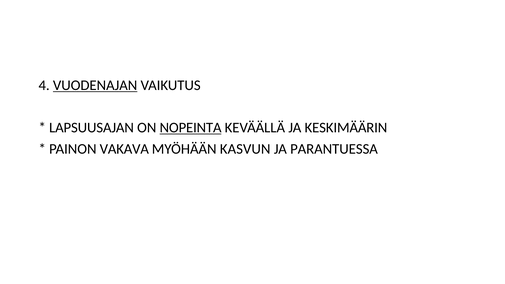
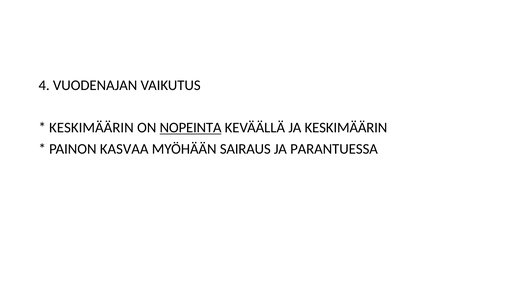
VUODENAJAN underline: present -> none (95, 85)
LAPSUUSAJAN: LAPSUUSAJAN -> KESKIMÄÄRIN (91, 128)
VAKAVA: VAKAVA -> KASVAA (124, 149)
KASVUN: KASVUN -> SAIRAUS (245, 149)
